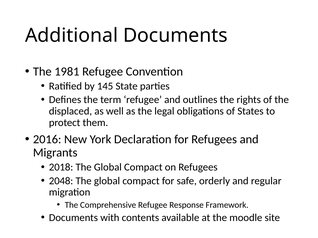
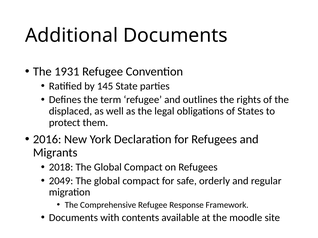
1981: 1981 -> 1931 (67, 72)
2048: 2048 -> 2049 (61, 181)
